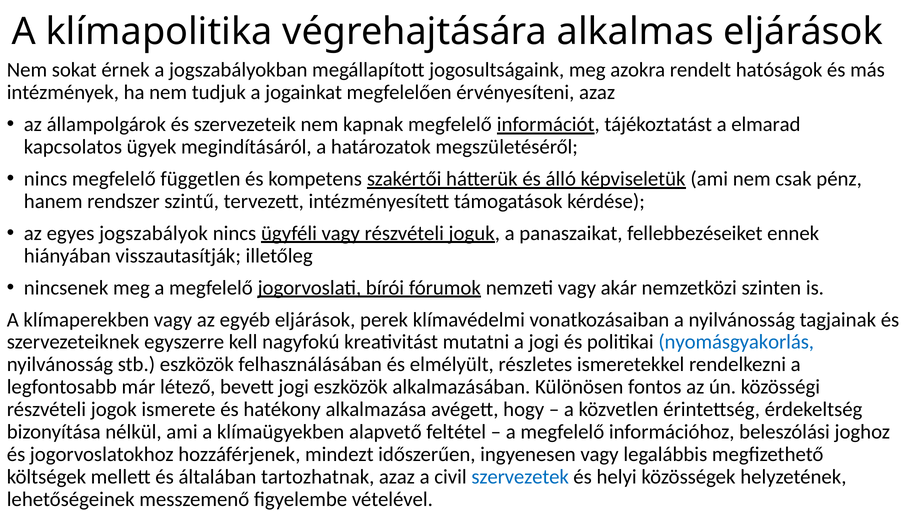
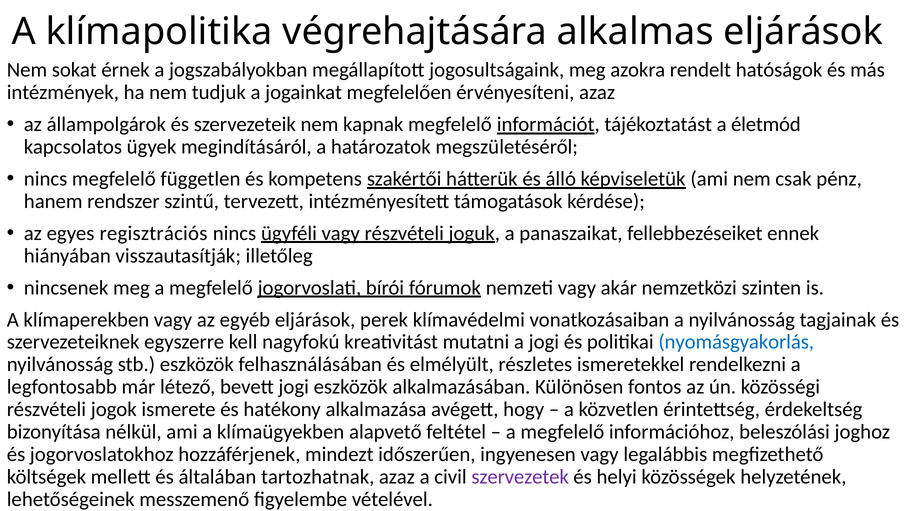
elmarad: elmarad -> életmód (766, 124)
jogszabályok: jogszabályok -> regisztrációs (153, 233)
szervezetek colour: blue -> purple (520, 477)
